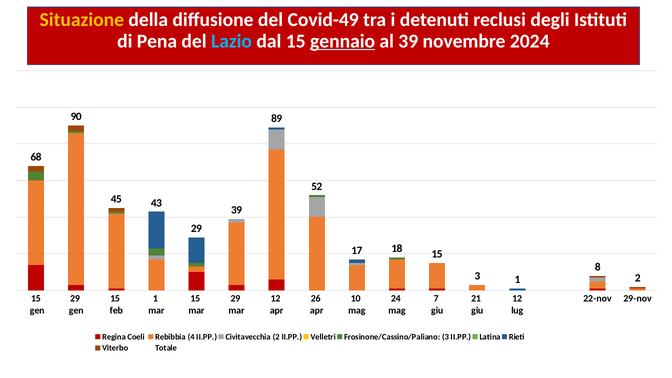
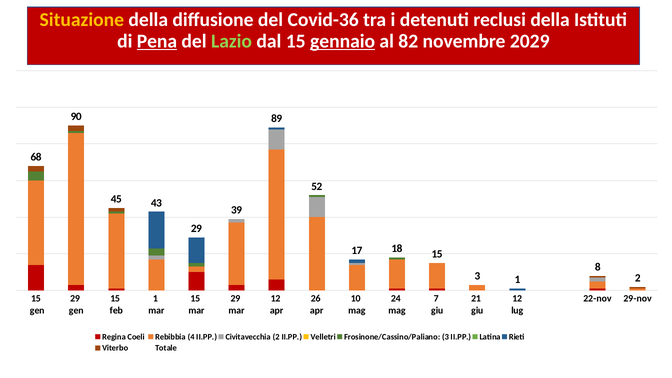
Covid-49: Covid-49 -> Covid-36 (323, 20)
reclusi degli: degli -> della (550, 20)
Pena underline: none -> present (157, 41)
Lazio colour: light blue -> light green (232, 41)
al 39: 39 -> 82 (408, 41)
2024: 2024 -> 2029 (530, 41)
